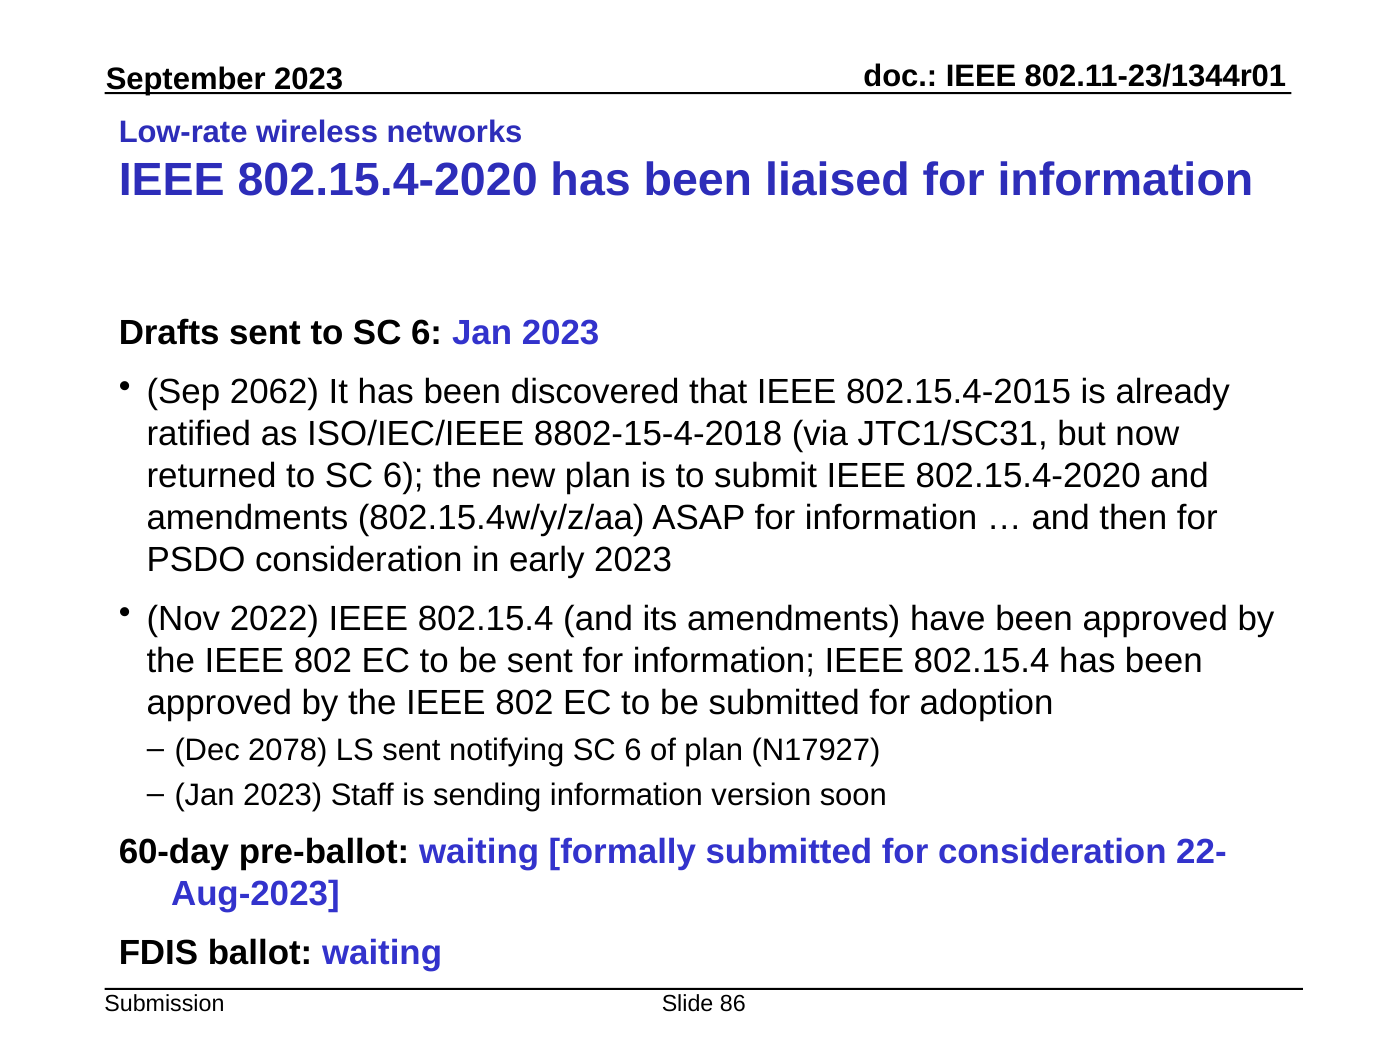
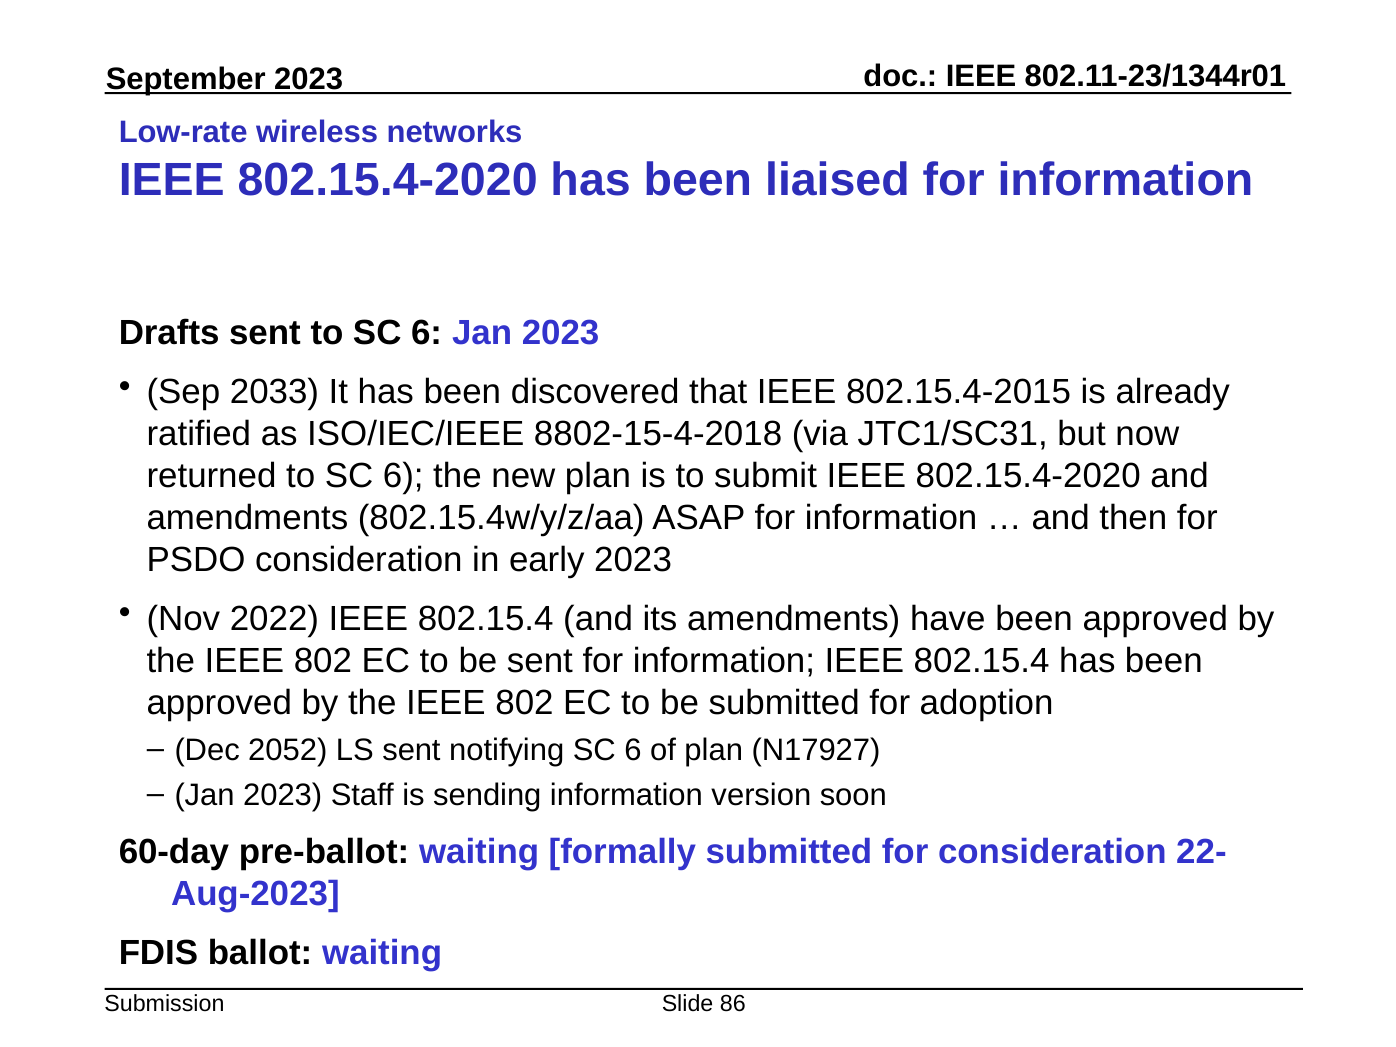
2062: 2062 -> 2033 (274, 392)
2078: 2078 -> 2052 (288, 750)
